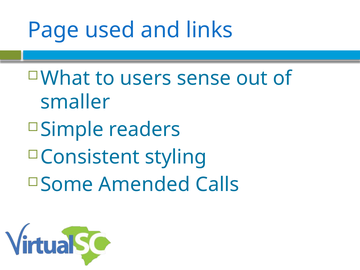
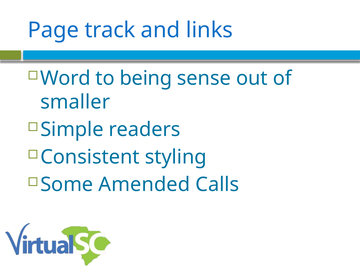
used: used -> track (110, 30)
What: What -> Word (65, 78)
users: users -> being (146, 78)
